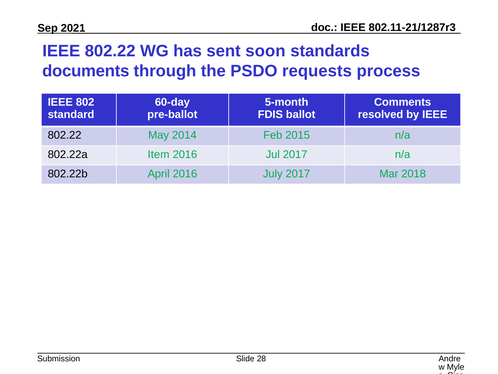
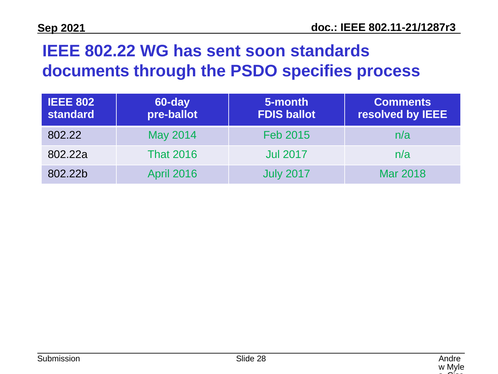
requests: requests -> specifies (317, 71)
Item: Item -> That (159, 154)
